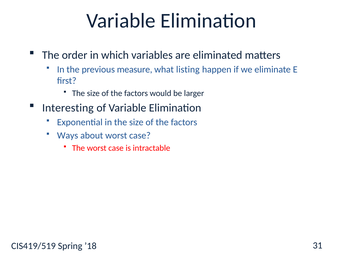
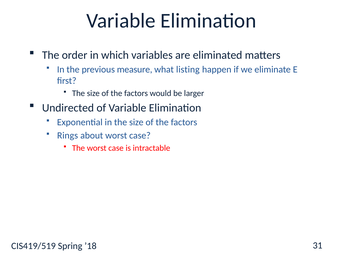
Interesting: Interesting -> Undirected (68, 108)
Ways: Ways -> Rings (68, 136)
